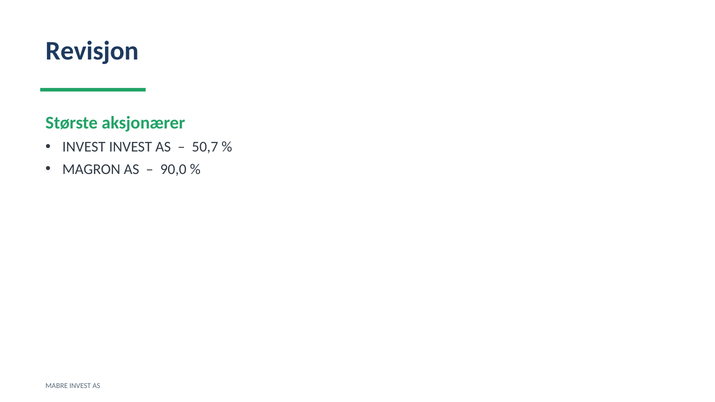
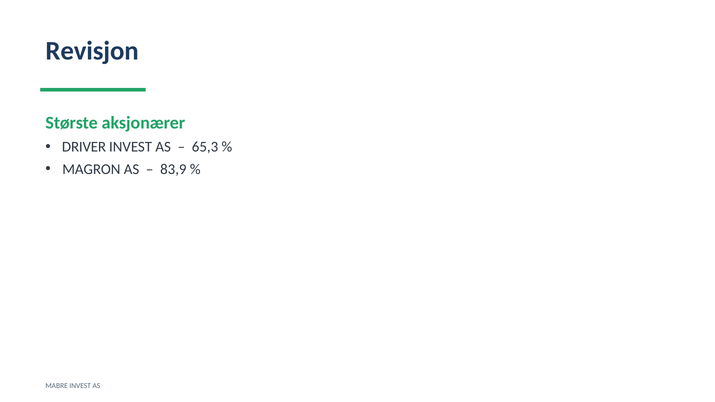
INVEST: INVEST -> DRIVER (84, 147)
50,7: 50,7 -> 65,3 (205, 147)
90,0: 90,0 -> 83,9 (173, 169)
